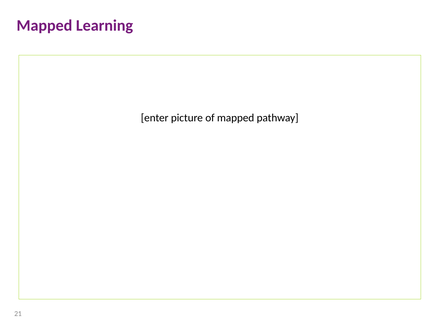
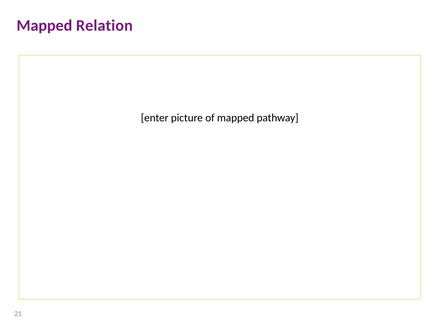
Learning: Learning -> Relation (104, 26)
